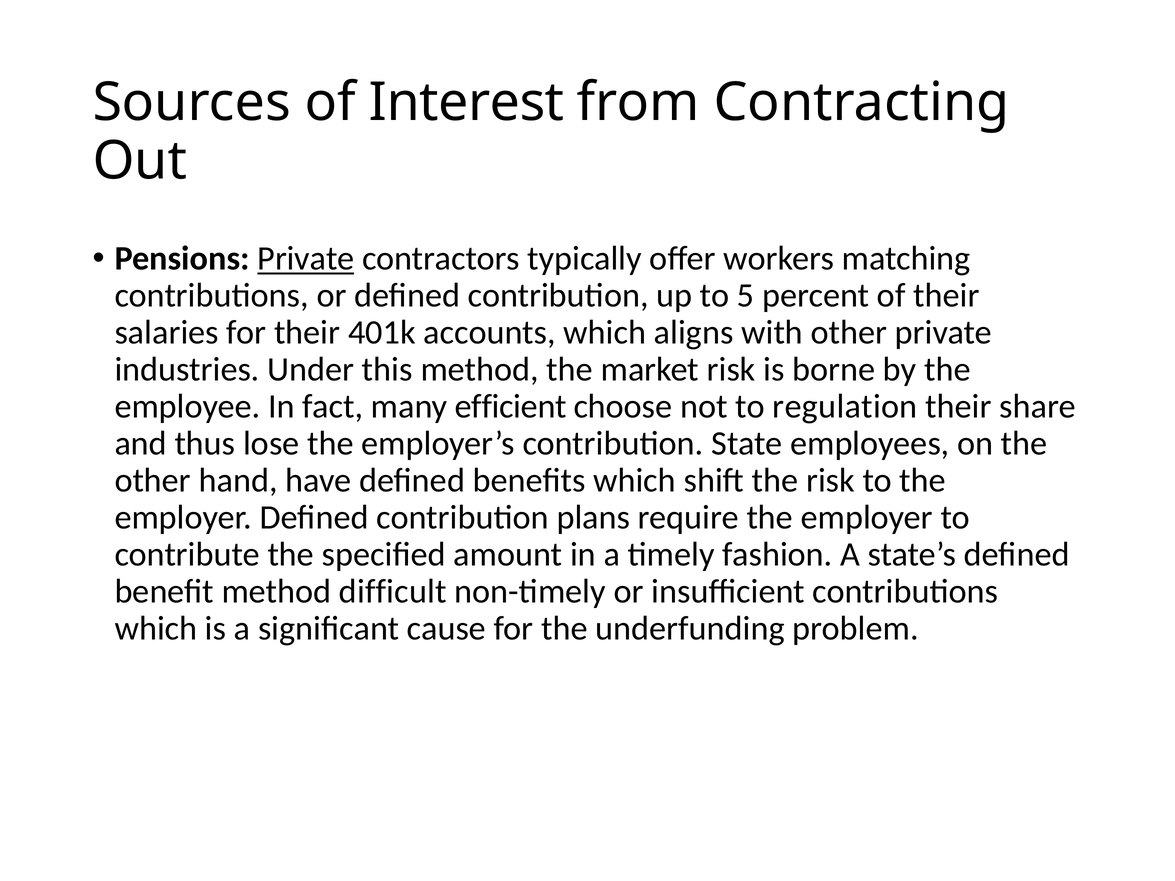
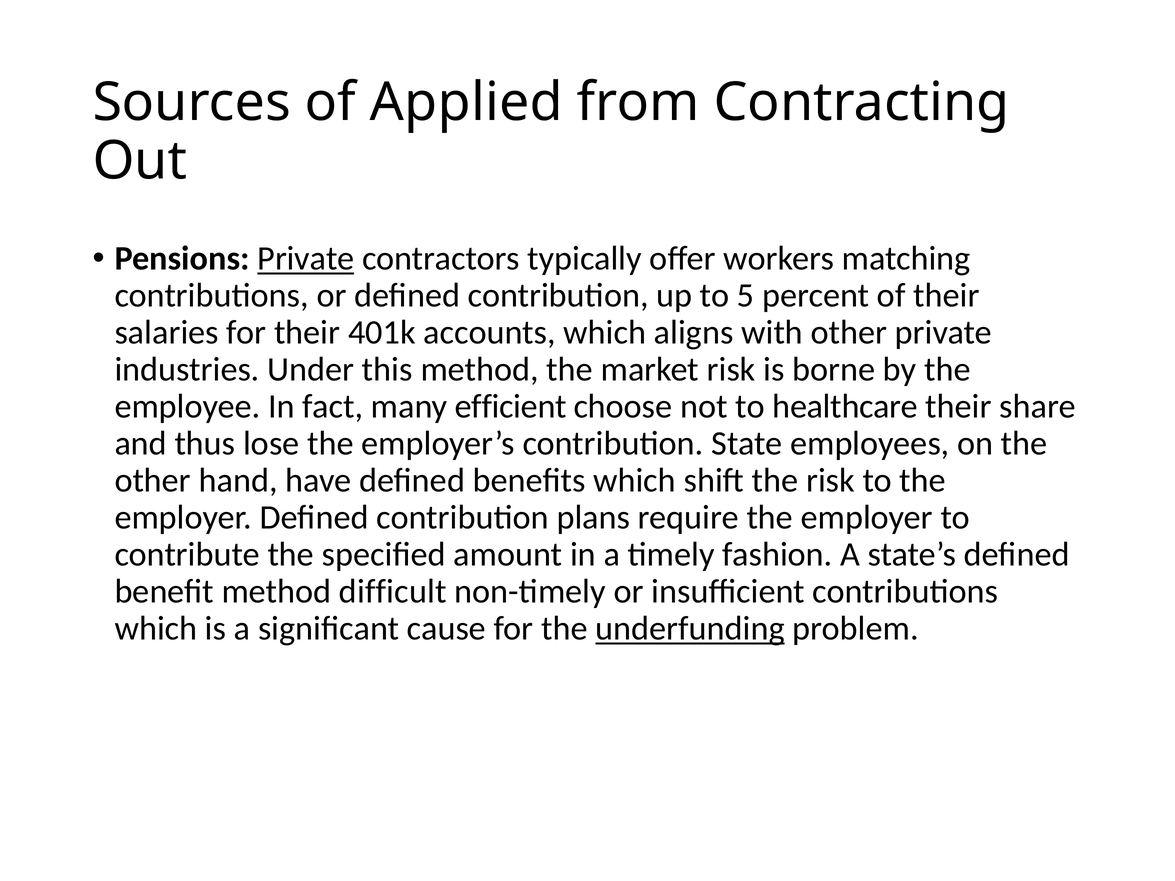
Interest: Interest -> Applied (466, 103)
regulation: regulation -> healthcare (845, 407)
underfunding underline: none -> present (690, 629)
